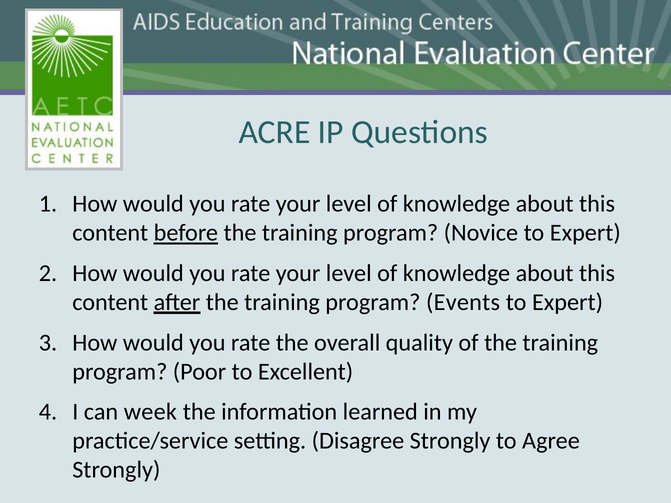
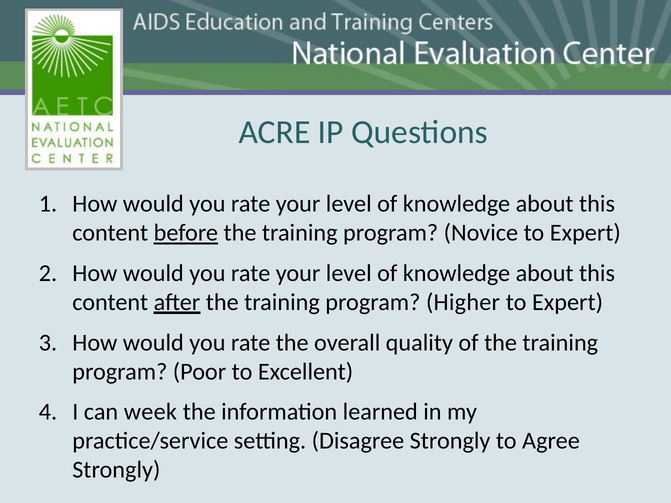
Events: Events -> Higher (463, 302)
